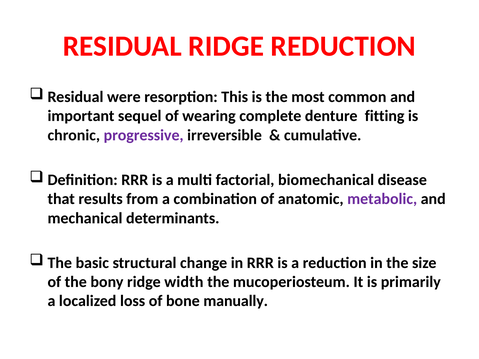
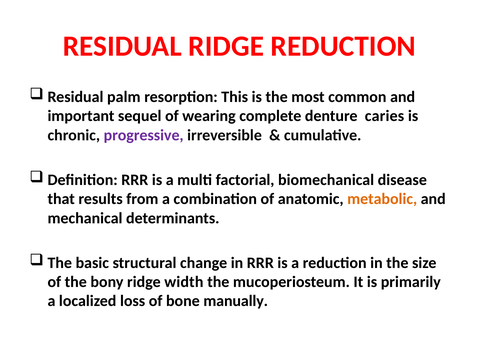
were: were -> palm (124, 97)
fitting: fitting -> caries (384, 116)
metabolic colour: purple -> orange (382, 199)
